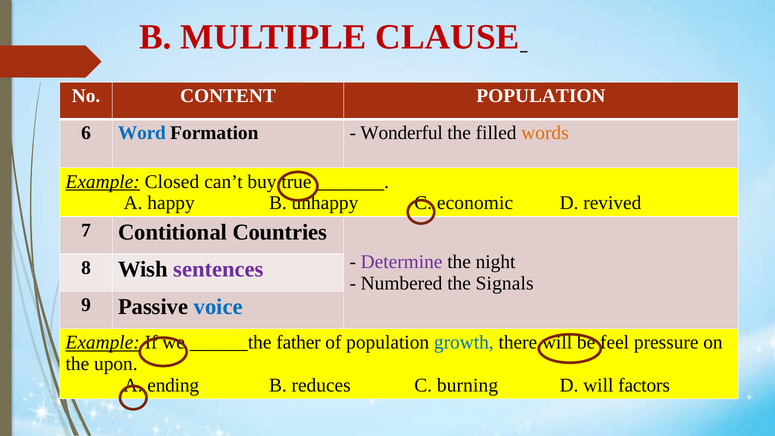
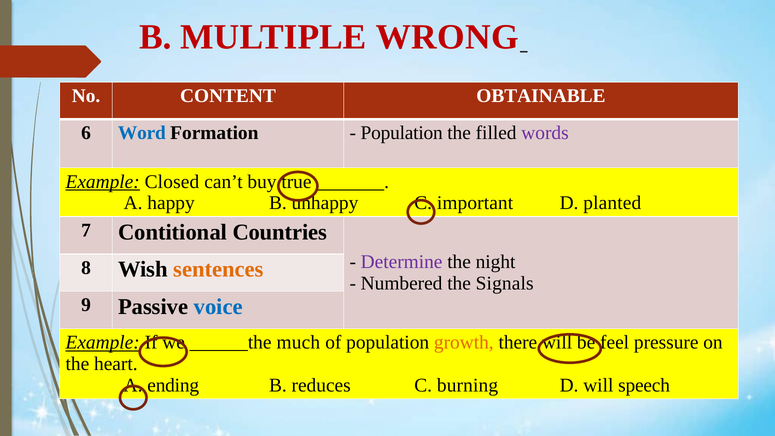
CLAUSE: CLAUSE -> WRONG (447, 37)
CONTENT POPULATION: POPULATION -> OBTAINABLE (541, 96)
Wonderful: Wonderful -> Population (402, 133)
words colour: orange -> purple (545, 133)
economic: economic -> important (475, 203)
revived: revived -> planted (612, 203)
sentences colour: purple -> orange (219, 269)
father: father -> much (298, 342)
growth colour: blue -> orange (464, 342)
upon: upon -> heart (116, 364)
factors: factors -> speech (644, 385)
